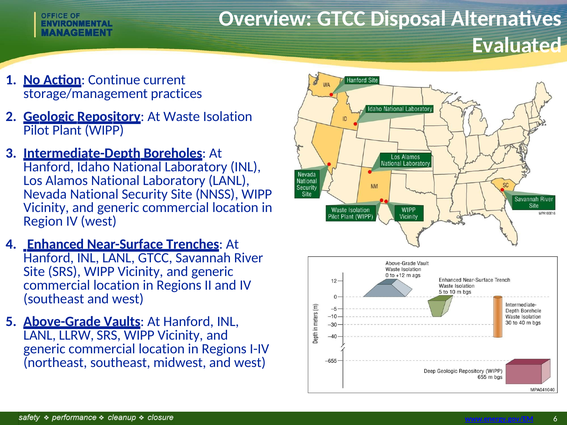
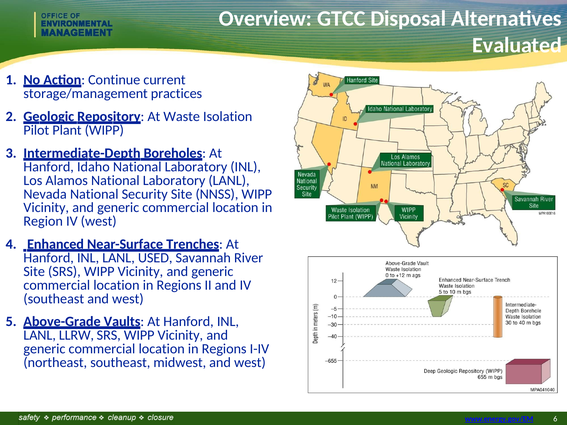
LANL GTCC: GTCC -> USED (155, 258)
